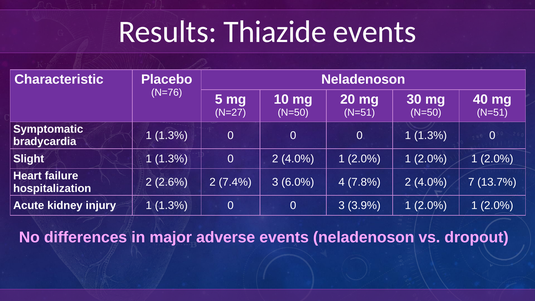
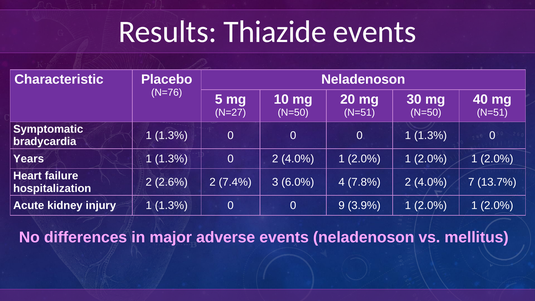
Slight: Slight -> Years (29, 159)
0 3: 3 -> 9 (342, 205)
dropout: dropout -> mellitus (477, 237)
